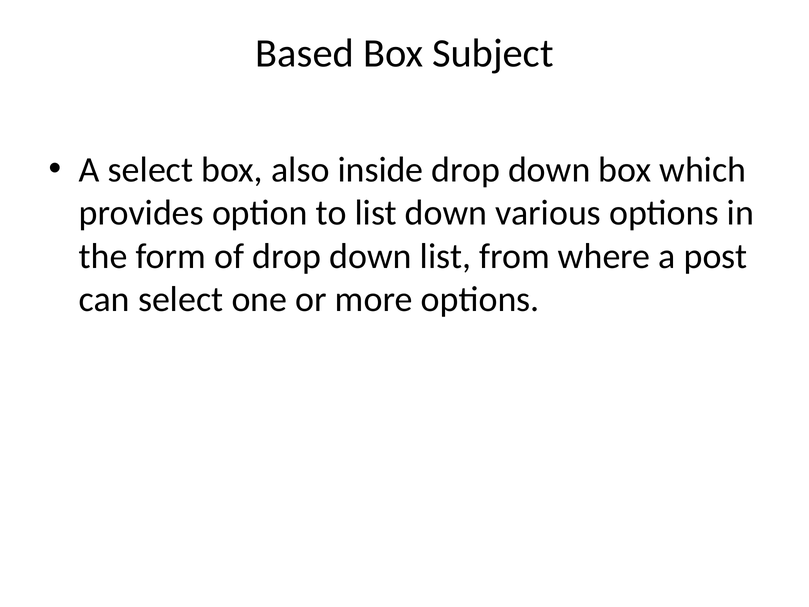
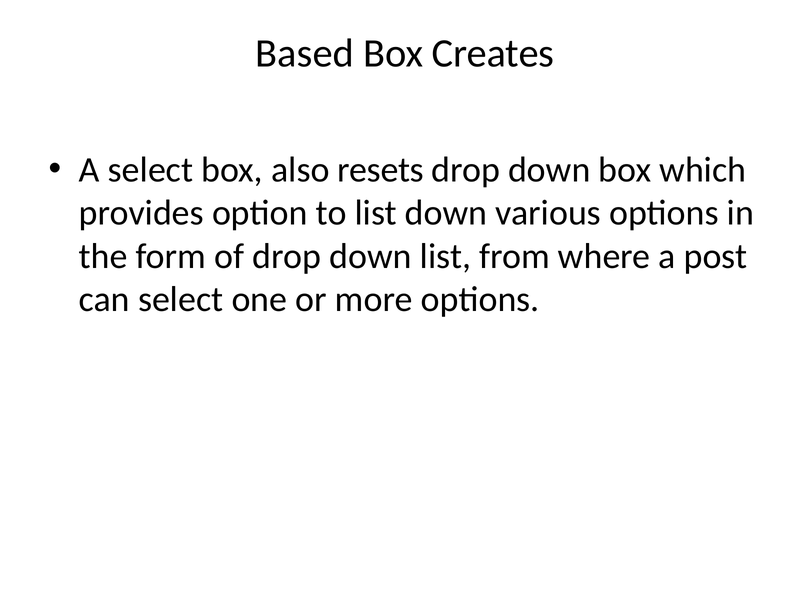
Subject: Subject -> Creates (493, 54)
inside: inside -> resets (381, 170)
